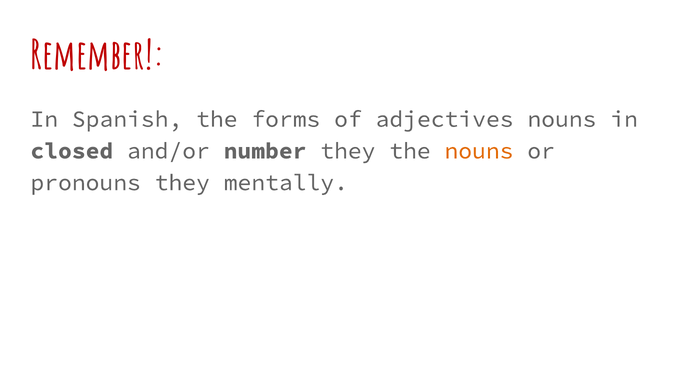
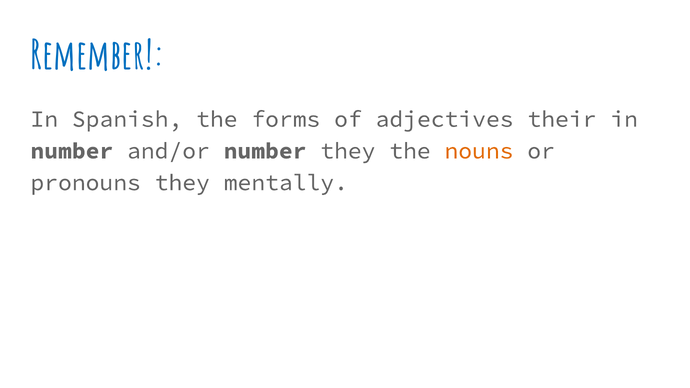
Remember colour: red -> blue (98, 56)
adjectives nouns: nouns -> their (562, 119)
closed: closed -> number (72, 151)
